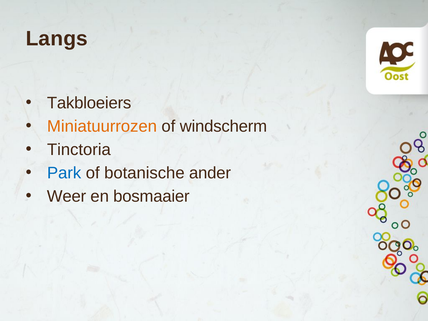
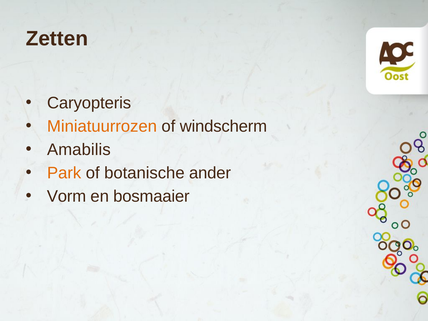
Langs: Langs -> Zetten (57, 39)
Takbloeiers: Takbloeiers -> Caryopteris (89, 103)
Tinctoria: Tinctoria -> Amabilis (79, 150)
Park colour: blue -> orange (64, 173)
Weer: Weer -> Vorm (67, 196)
